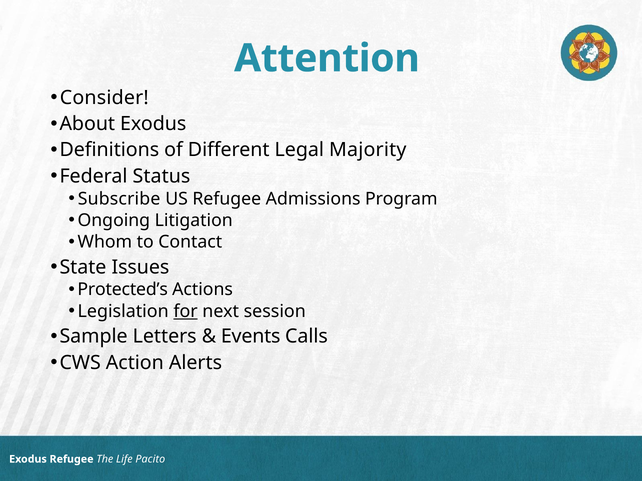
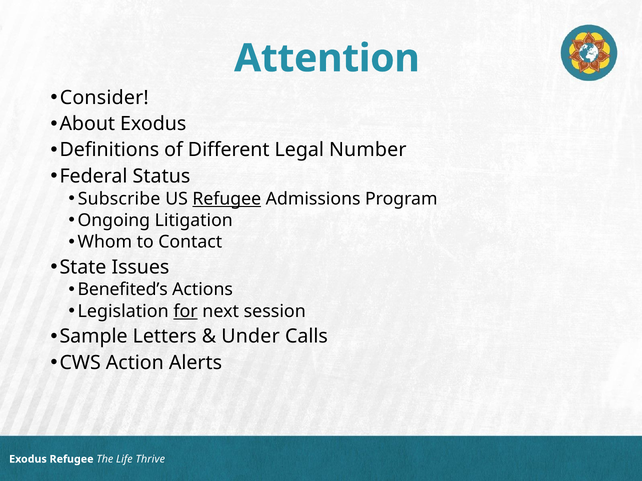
Majority: Majority -> Number (368, 150)
Refugee underline: none -> present (227, 199)
Protected’s: Protected’s -> Benefited’s (123, 290)
Events: Events -> Under (250, 337)
Pacito: Pacito -> Thrive (150, 460)
